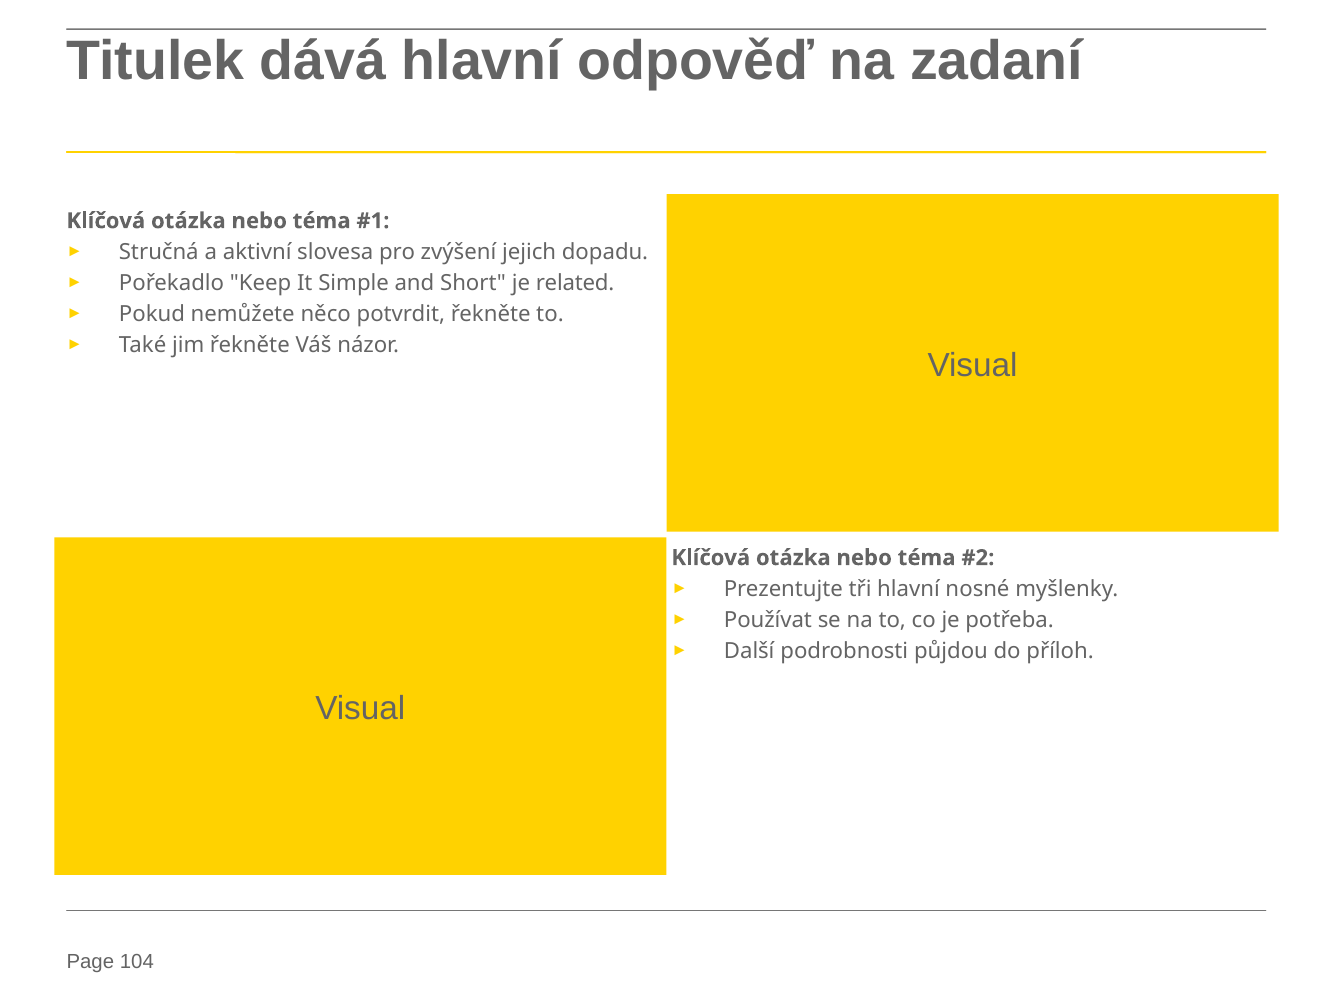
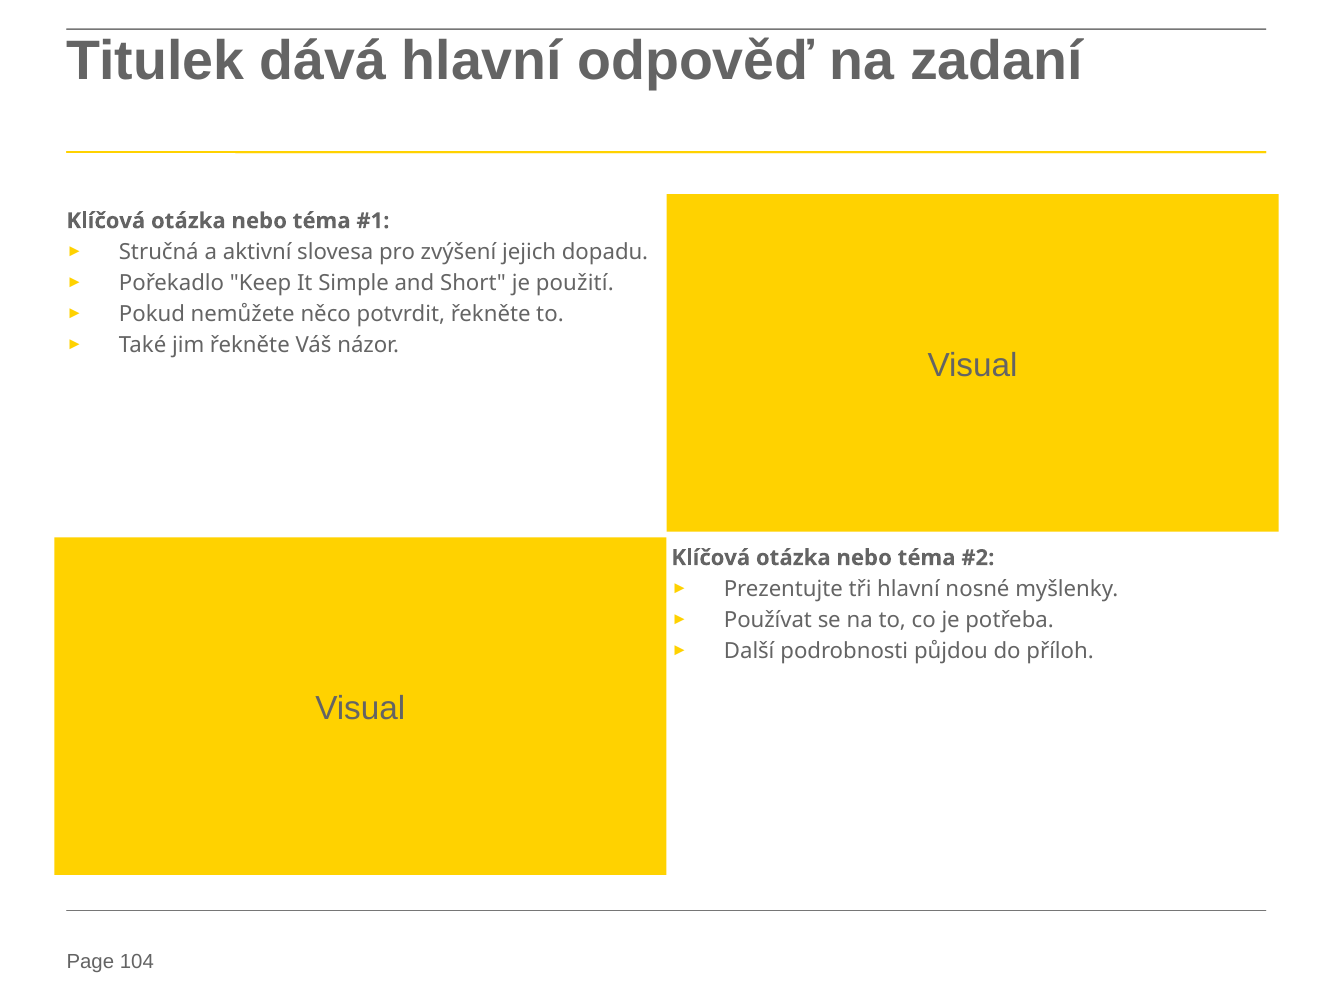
related: related -> použití (575, 283)
